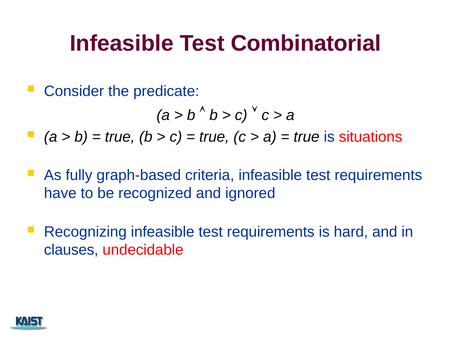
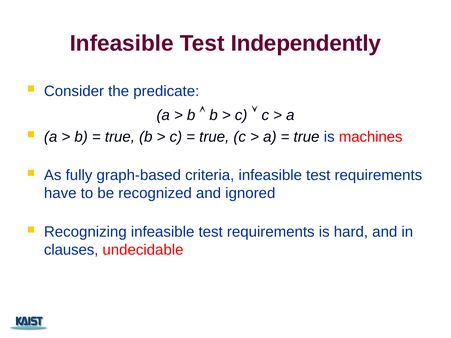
Combinatorial: Combinatorial -> Independently (306, 43)
situations: situations -> machines (371, 137)
